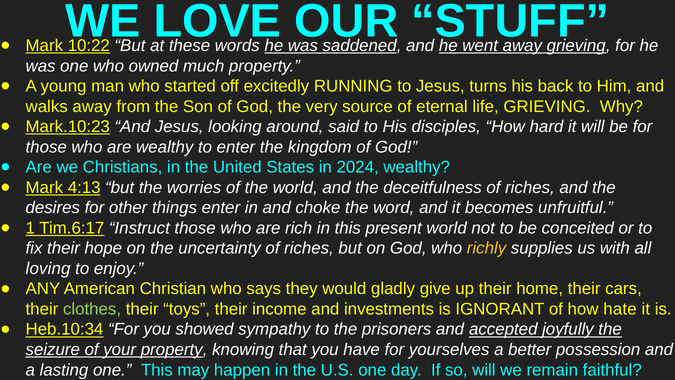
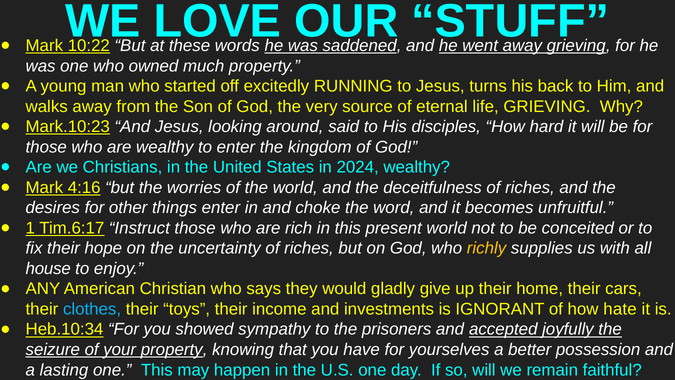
4:13: 4:13 -> 4:16 (84, 187)
loving: loving -> house (48, 268)
clothes colour: light green -> light blue (92, 309)
